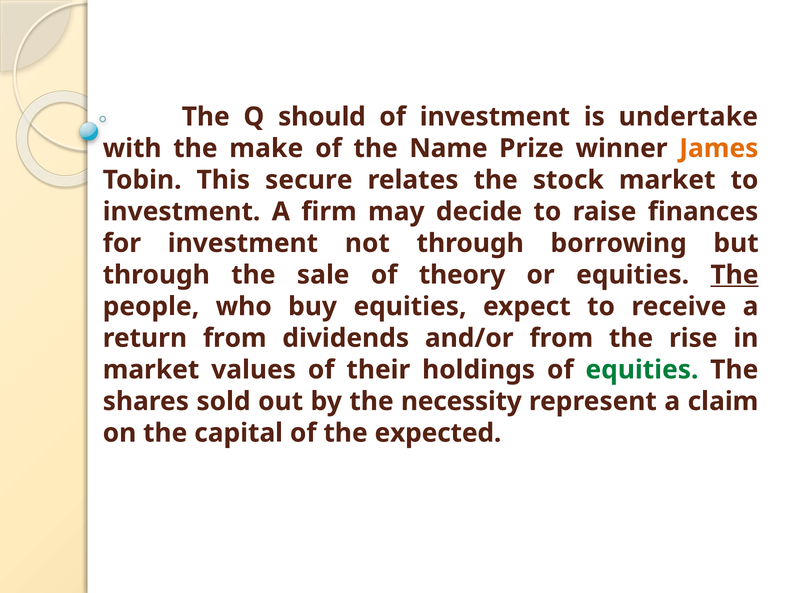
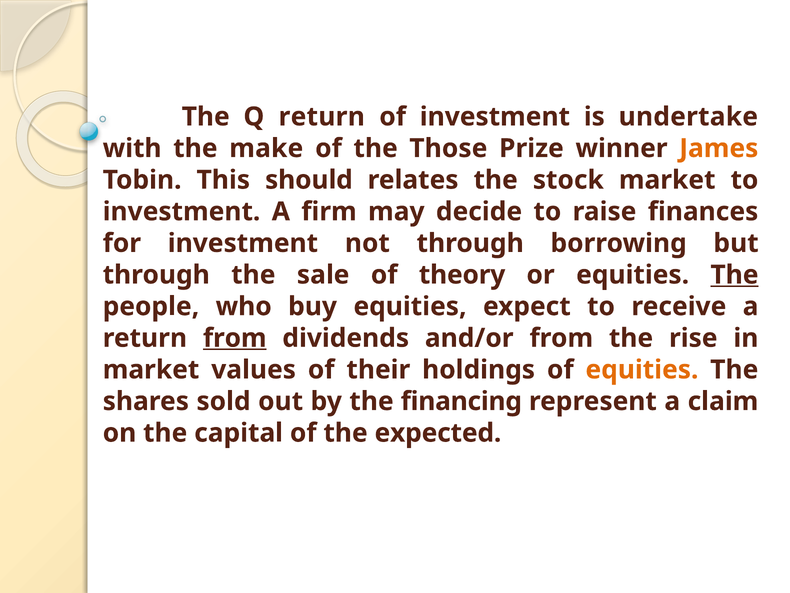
Q should: should -> return (322, 117)
Name: Name -> Those (448, 148)
secure: secure -> should (309, 180)
from underline: none -> present (235, 338)
equities colour: green -> orange (642, 369)
necessity: necessity -> financing (461, 401)
